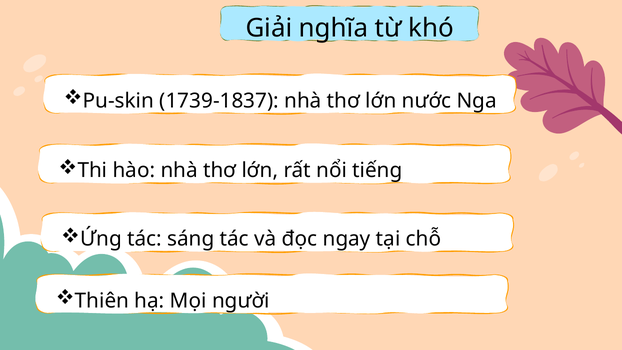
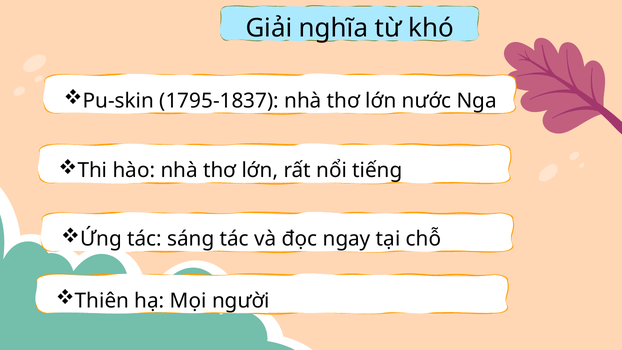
1739-1837: 1739-1837 -> 1795-1837 (219, 101)
